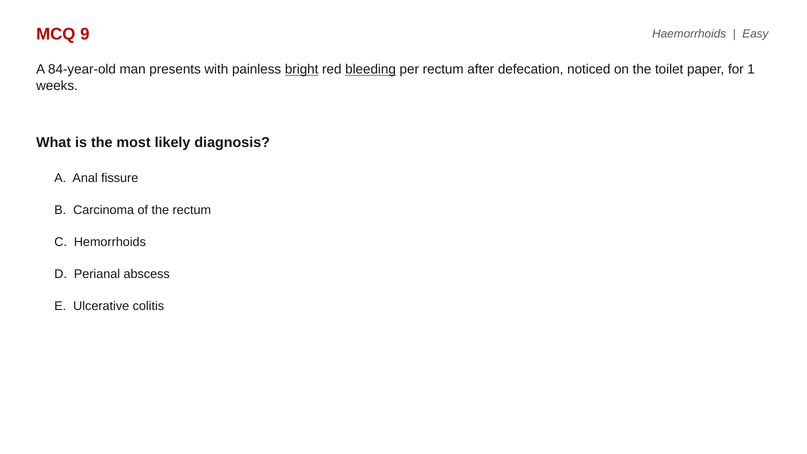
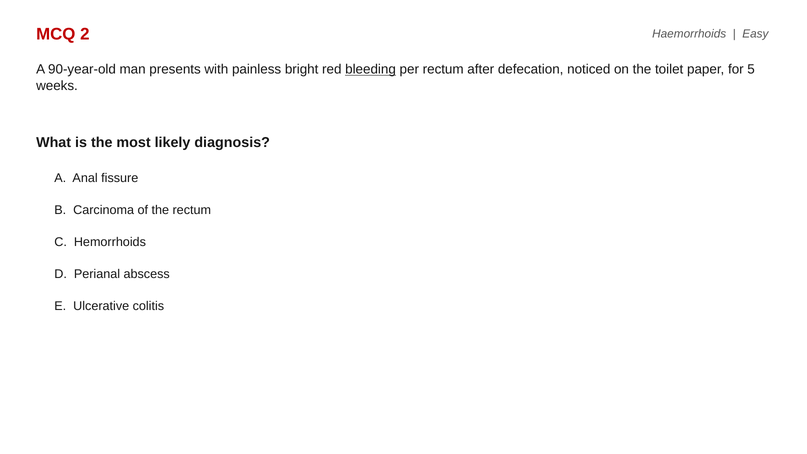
9: 9 -> 2 (85, 34)
84-year-old: 84-year-old -> 90-year-old (82, 69)
bright underline: present -> none (302, 69)
1: 1 -> 5 (751, 69)
